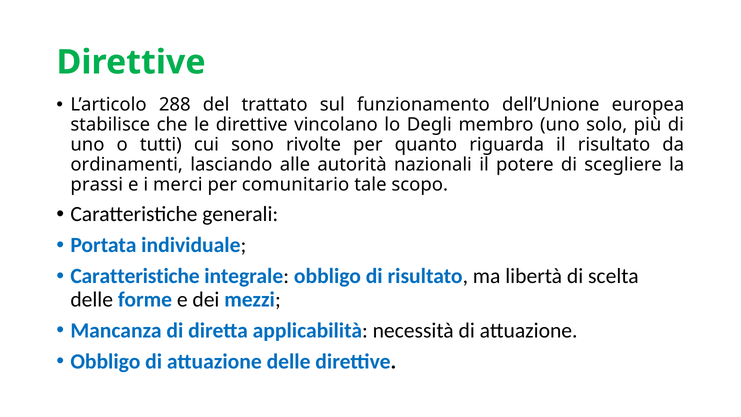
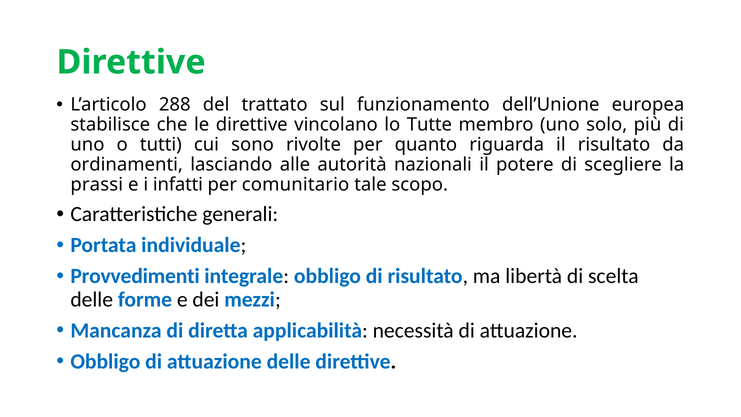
Degli: Degli -> Tutte (429, 125)
merci: merci -> infatti (178, 185)
Caratteristiche: Caratteristiche -> Provvedimenti (135, 276)
